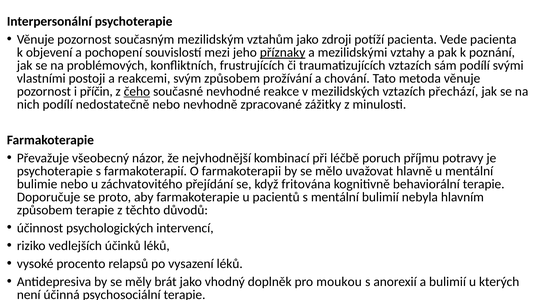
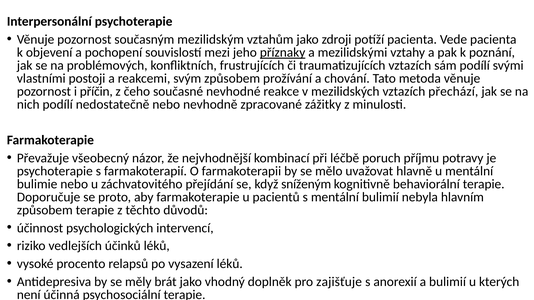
čeho underline: present -> none (137, 91)
fritována: fritována -> sníženým (306, 184)
moukou: moukou -> zajišťuje (339, 282)
